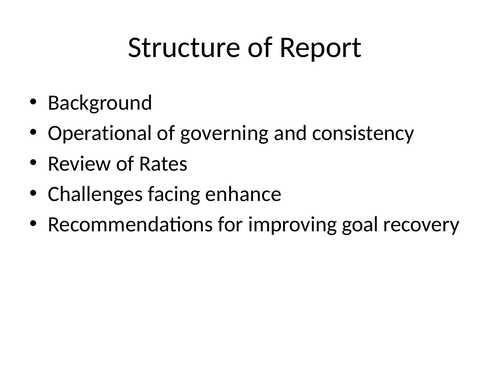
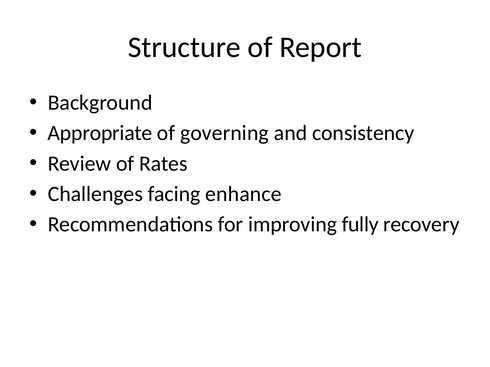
Operational: Operational -> Appropriate (100, 133)
goal: goal -> fully (360, 225)
